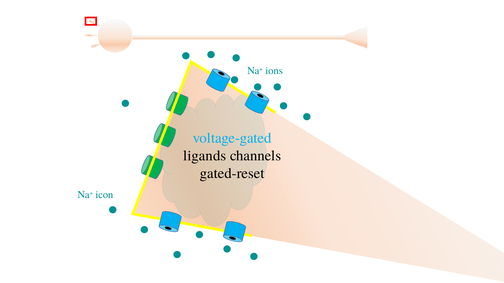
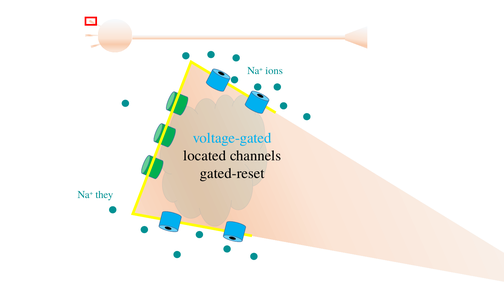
ligands: ligands -> located (205, 156)
icon: icon -> they (104, 195)
